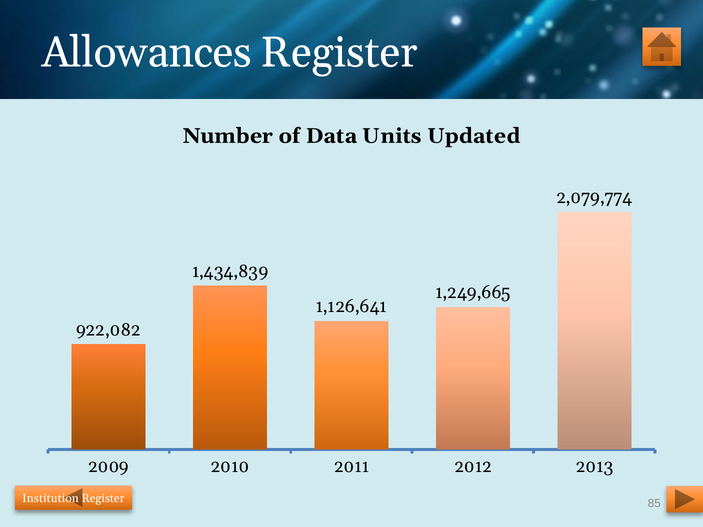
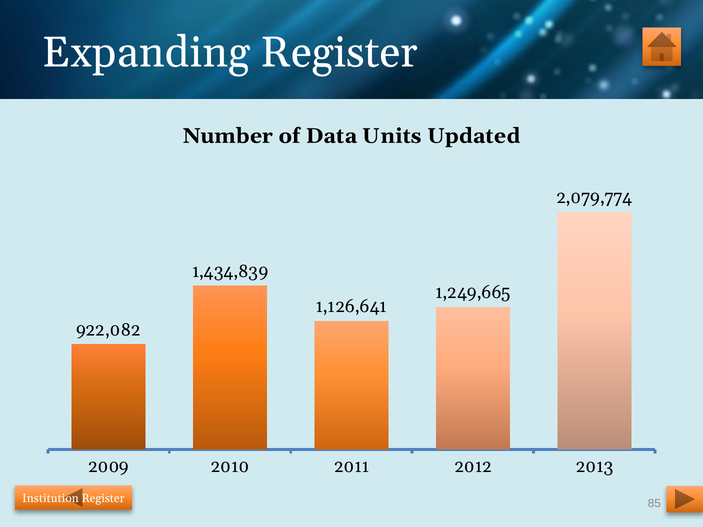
Allowances: Allowances -> Expanding (146, 53)
